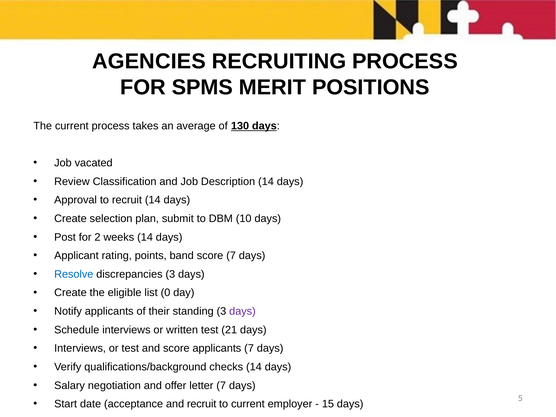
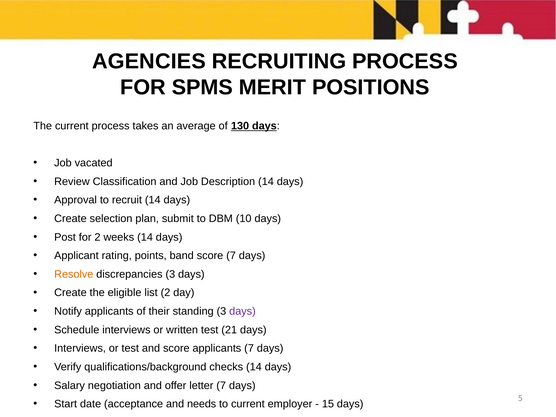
Resolve colour: blue -> orange (74, 274)
list 0: 0 -> 2 (166, 293)
and recruit: recruit -> needs (202, 404)
